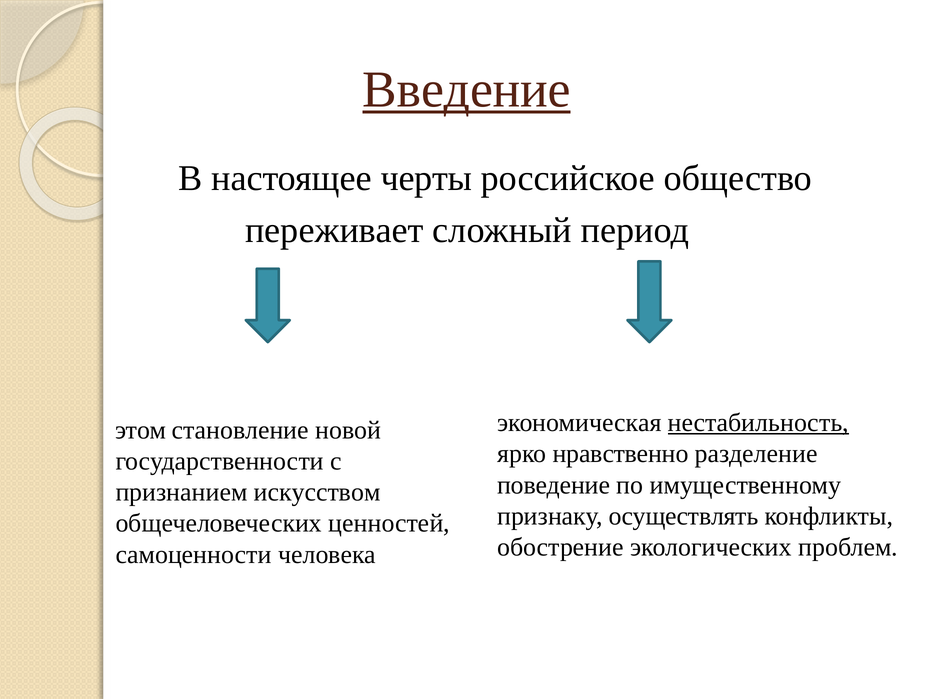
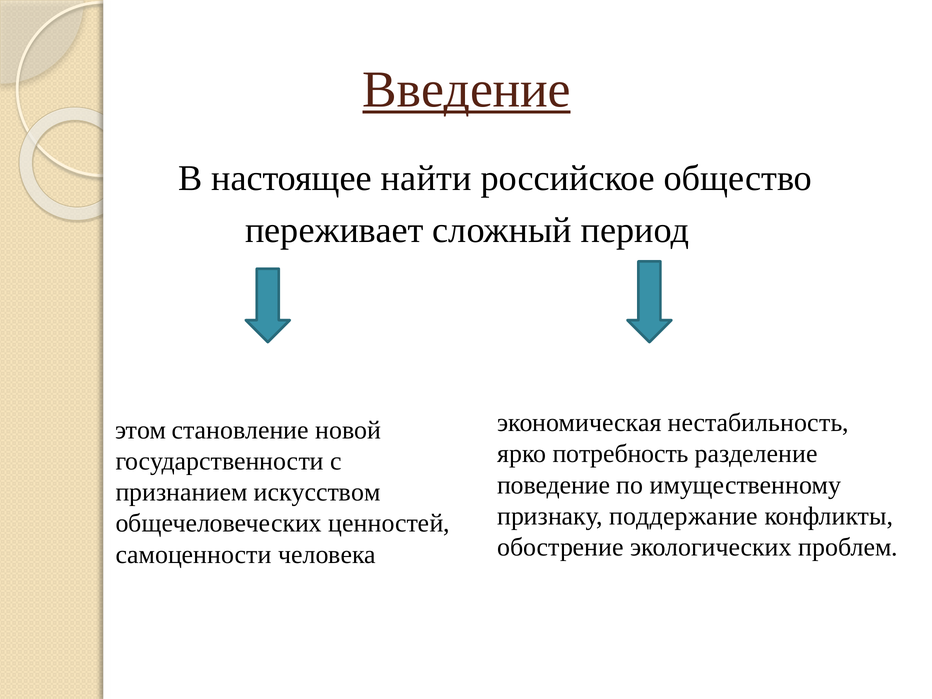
черты: черты -> найти (426, 178)
нестабильность underline: present -> none (758, 423)
нравственно: нравственно -> потребность (621, 454)
осуществлять: осуществлять -> поддержание (683, 516)
